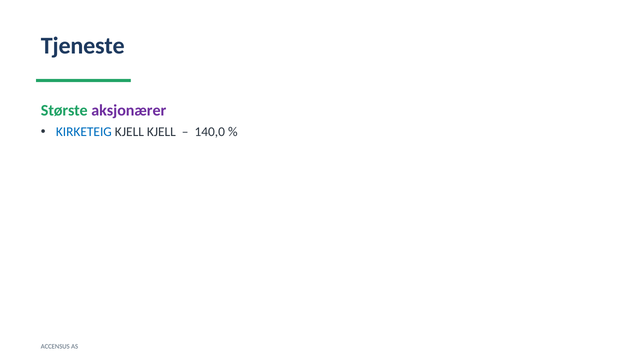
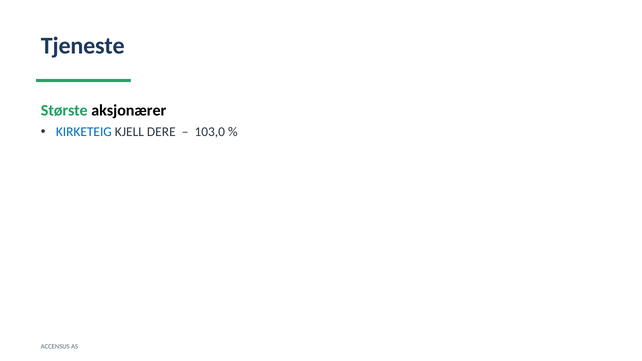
aksjonærer colour: purple -> black (129, 111)
KJELL KJELL: KJELL -> DERE (161, 132)
140,0: 140,0 -> 103,0 (210, 132)
